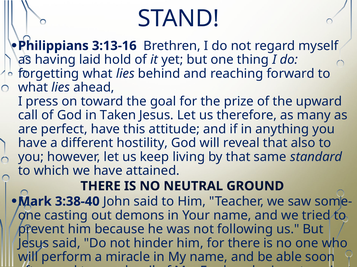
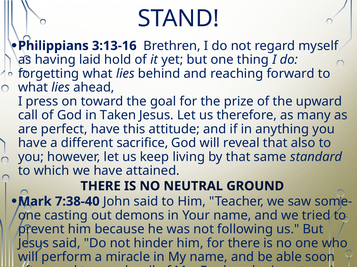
hostility: hostility -> sacrifice (142, 143)
3:38-40: 3:38-40 -> 7:38-40 (77, 202)
